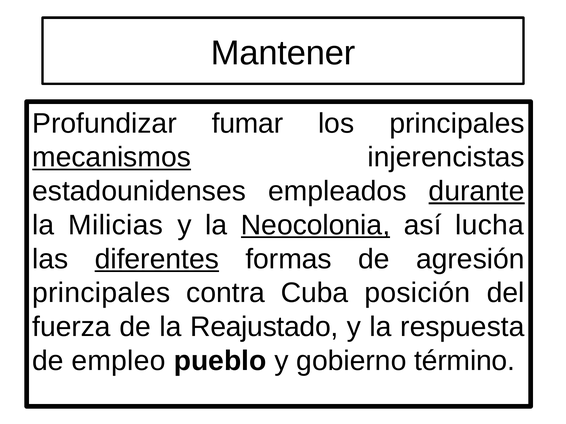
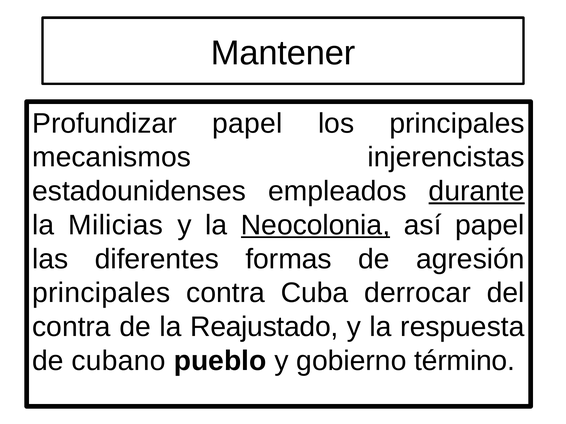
Profundizar fumar: fumar -> papel (247, 123)
mecanismos underline: present -> none (112, 157)
así lucha: lucha -> papel (490, 225)
diferentes underline: present -> none (157, 259)
posición: posición -> derrocar (417, 293)
fuerza: fuerza -> contra (71, 327)
empleo: empleo -> cubano (119, 361)
